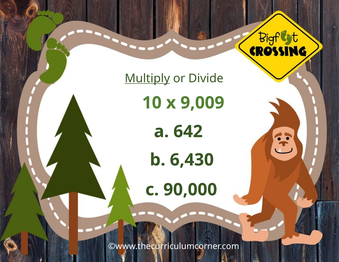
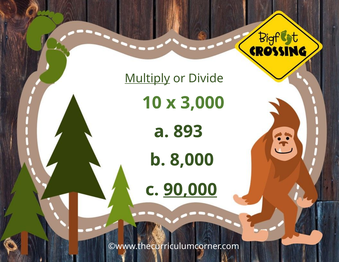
9,009: 9,009 -> 3,000 (202, 103)
642: 642 -> 893 (188, 132)
6,430: 6,430 -> 8,000 (192, 160)
90,000 underline: none -> present (190, 190)
